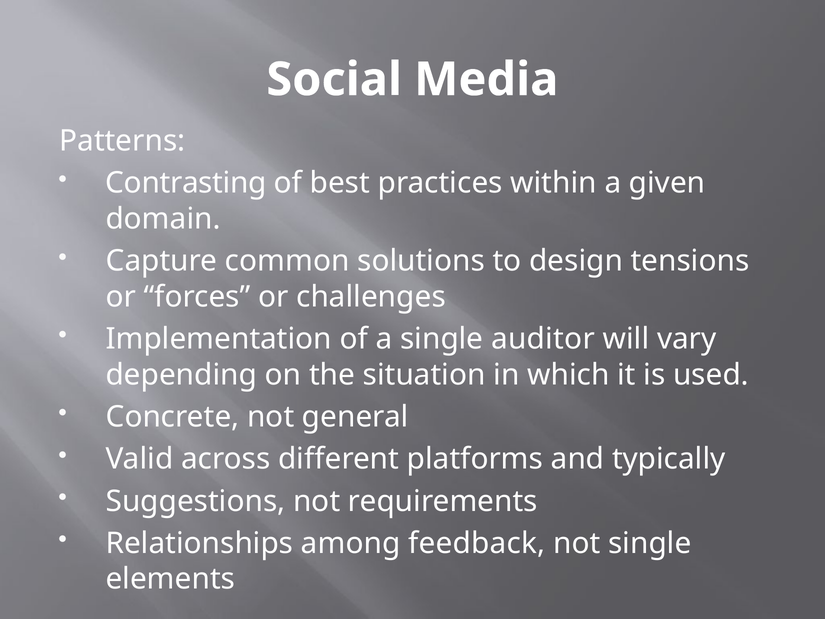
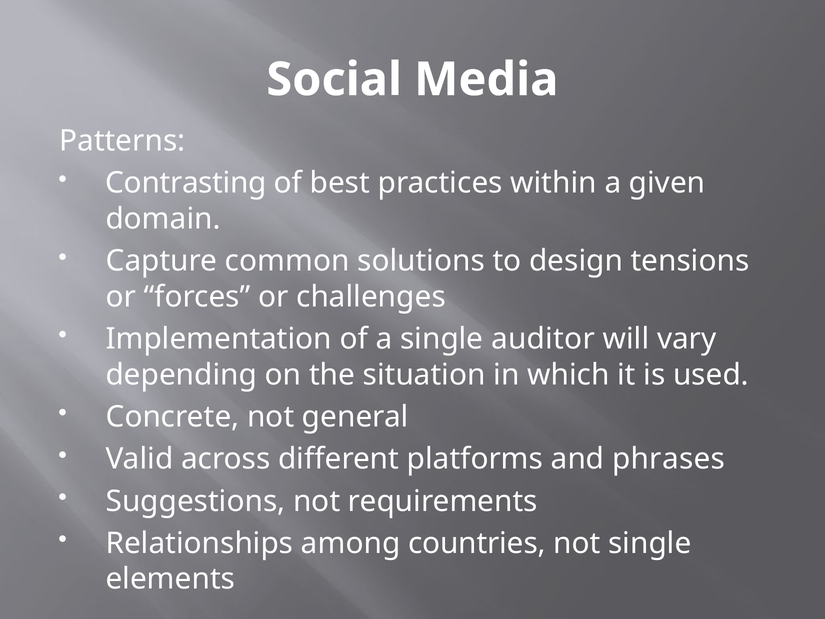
typically: typically -> phrases (669, 459)
feedback: feedback -> countries (477, 543)
